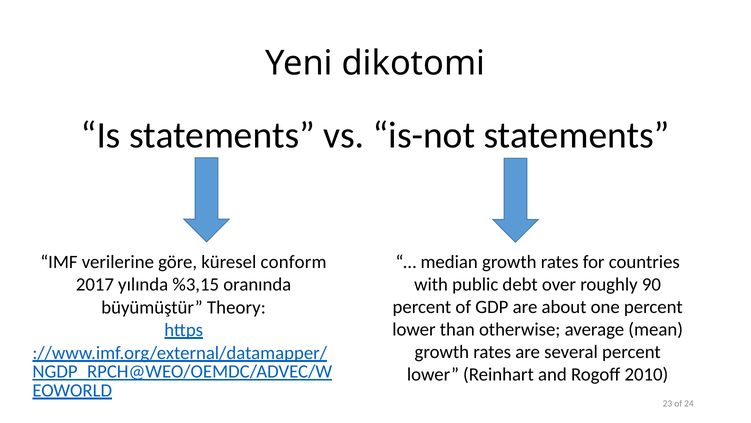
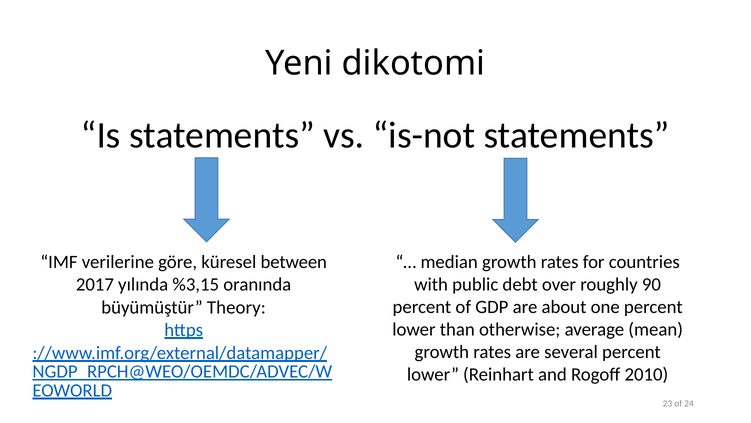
conform: conform -> between (294, 262)
